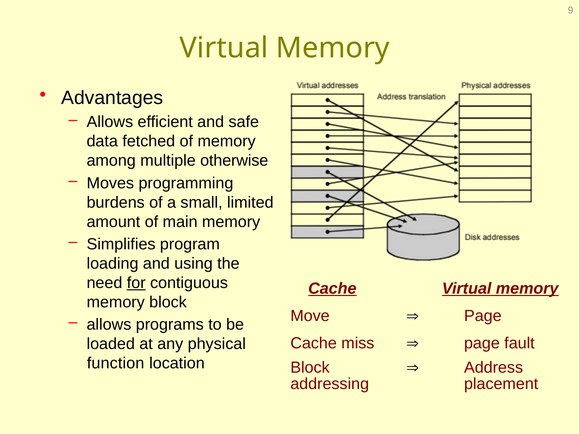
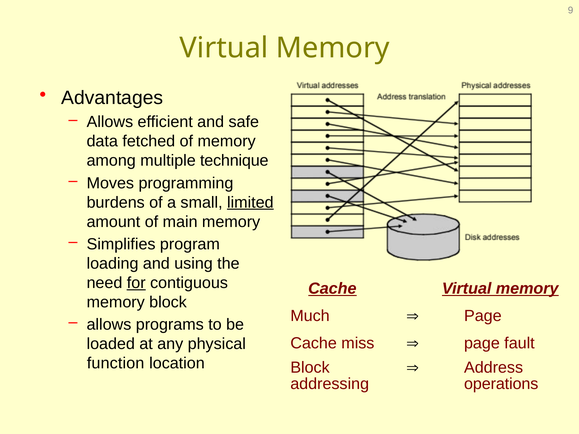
otherwise: otherwise -> technique (234, 161)
limited underline: none -> present (250, 203)
Move: Move -> Much (310, 316)
placement: placement -> operations (501, 384)
